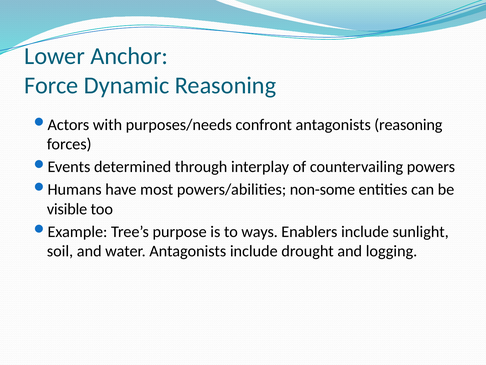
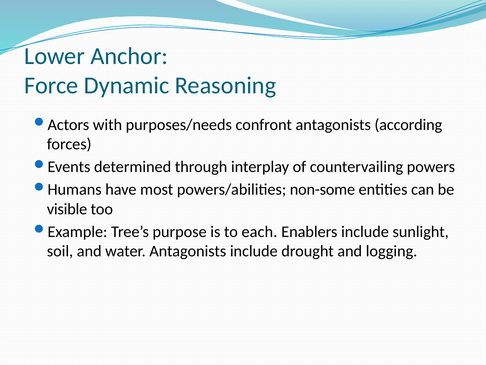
antagonists reasoning: reasoning -> according (408, 125)
ways: ways -> each (259, 231)
